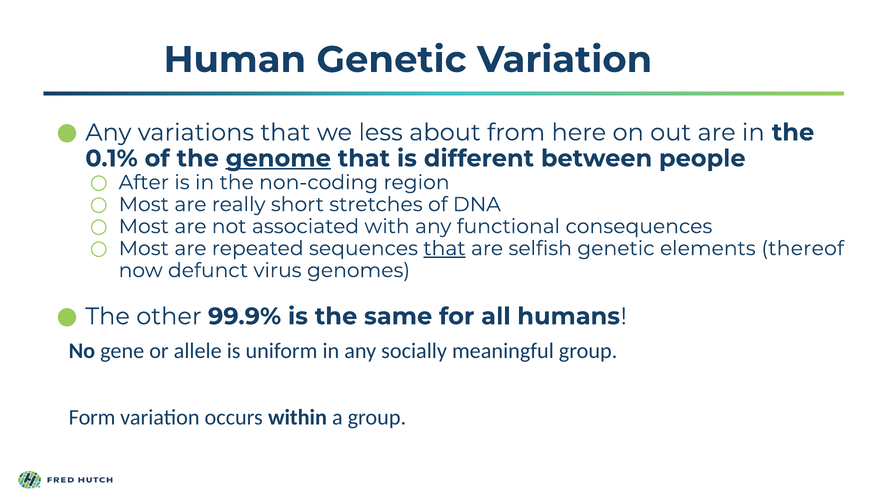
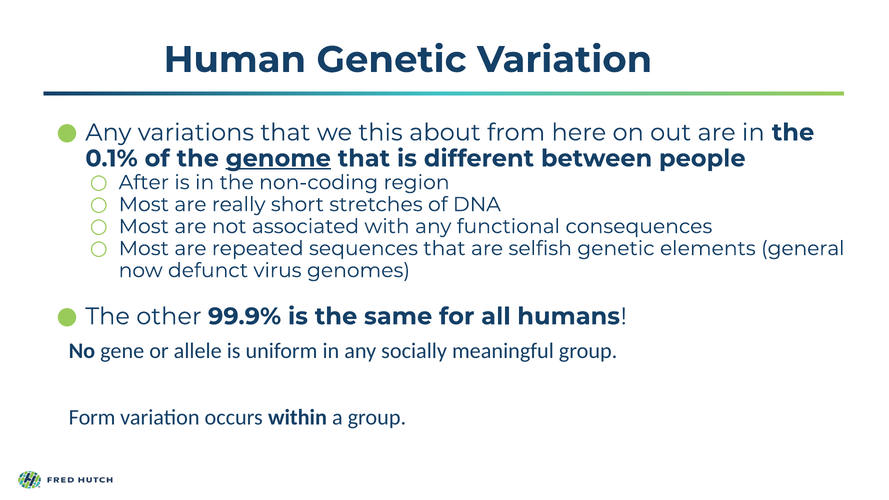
less: less -> this (381, 132)
that underline: present -> none (444, 248)
thereof: thereof -> general (803, 248)
